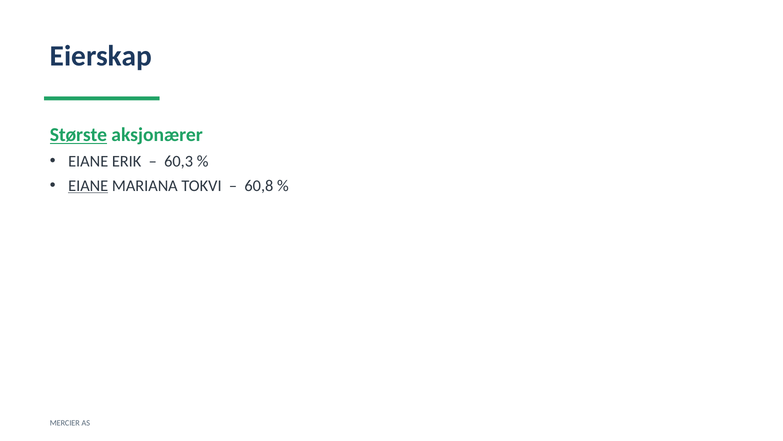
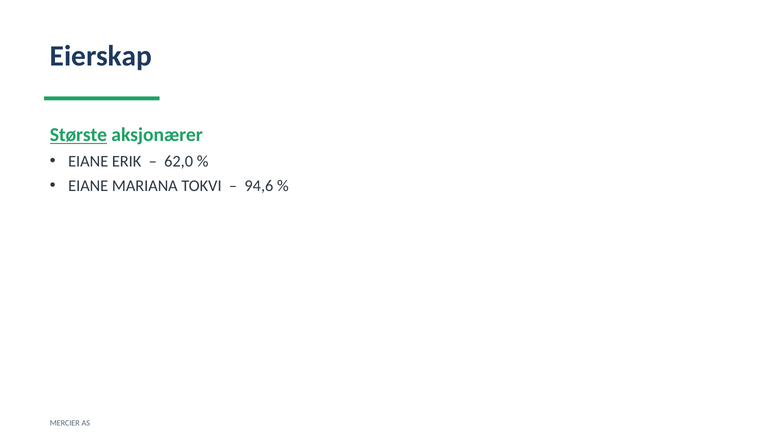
60,3: 60,3 -> 62,0 (179, 161)
EIANE underline: present -> none (88, 185)
60,8: 60,8 -> 94,6 (259, 185)
